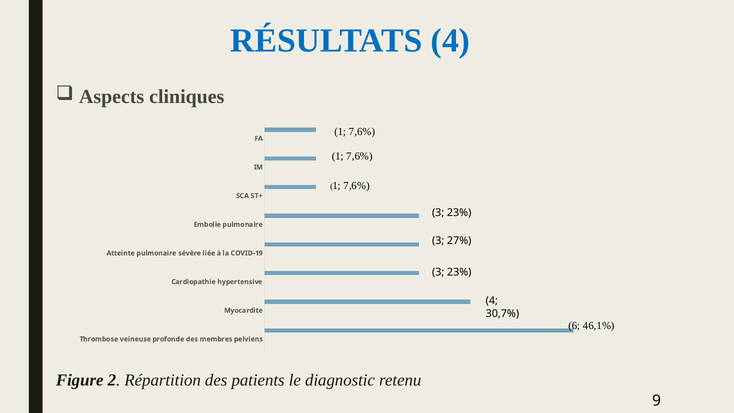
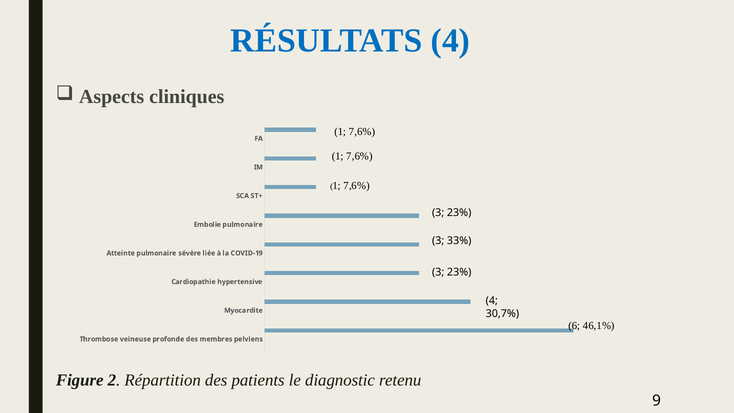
27%: 27% -> 33% (459, 241)
